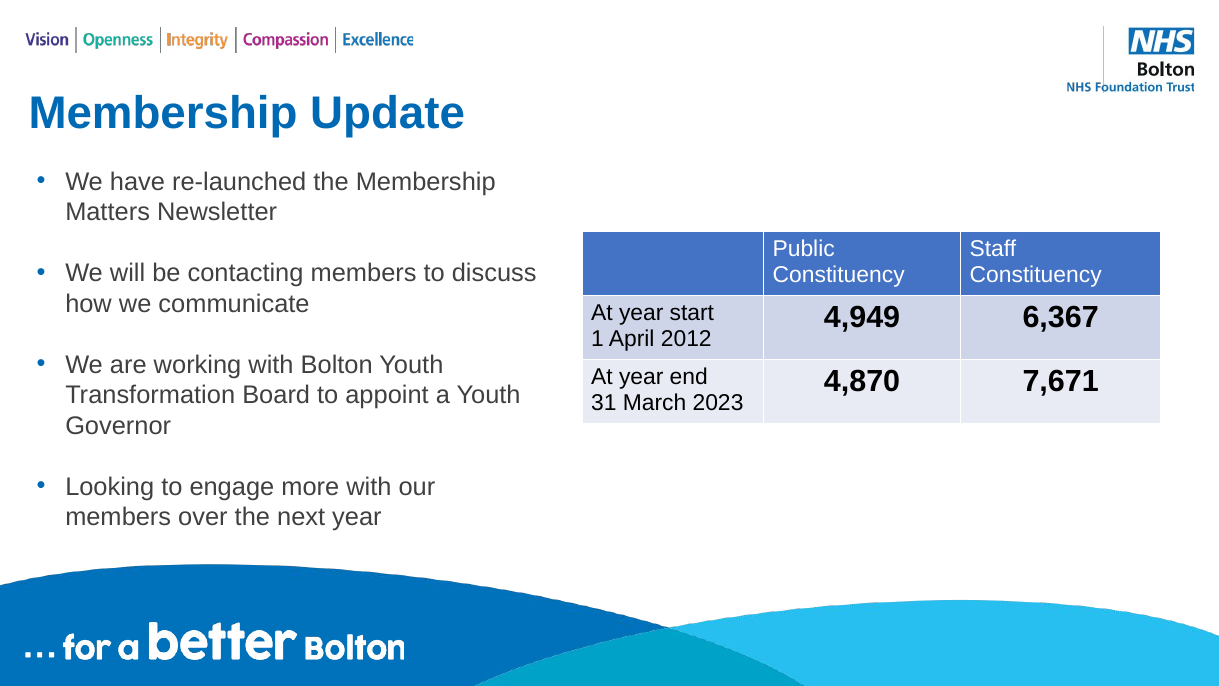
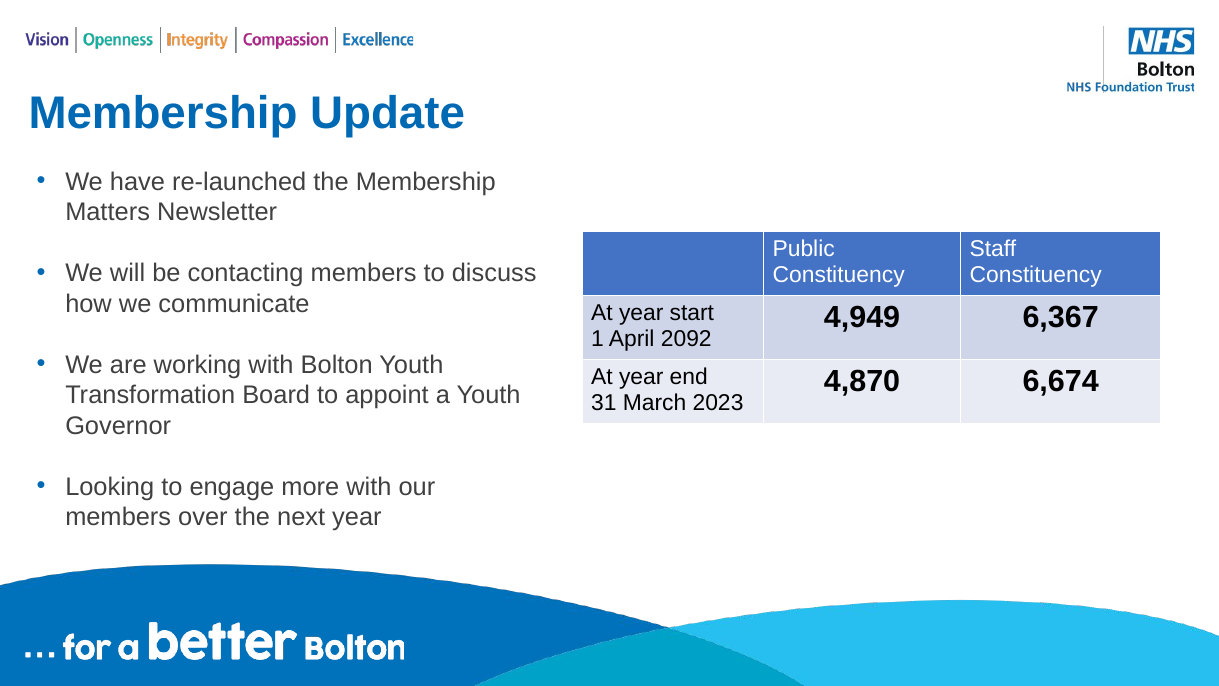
2012: 2012 -> 2092 (686, 339)
7,671: 7,671 -> 6,674 (1061, 382)
